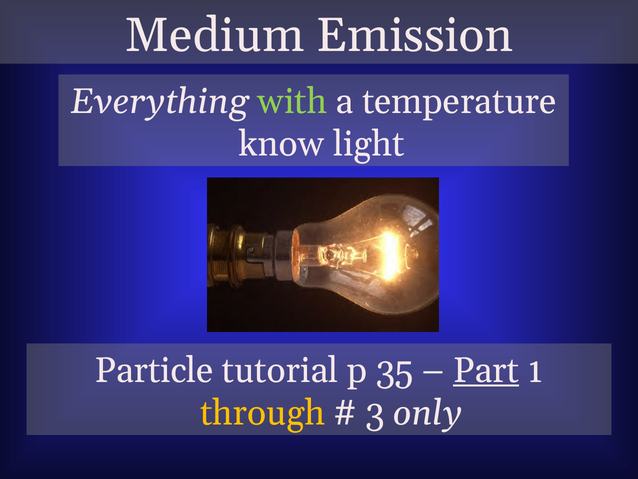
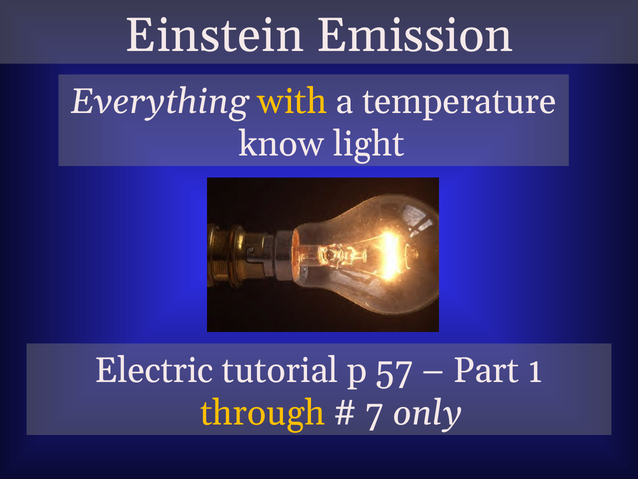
Medium: Medium -> Einstein (214, 35)
with colour: light green -> yellow (293, 101)
Particle: Particle -> Electric (154, 370)
35: 35 -> 57 (394, 370)
Part underline: present -> none (486, 370)
3: 3 -> 7 (374, 413)
